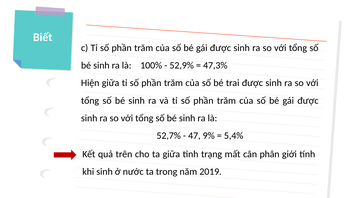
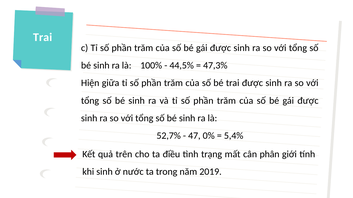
Biết: Biết -> Trai (43, 37)
52,9%: 52,9% -> 44,5% (182, 66)
9%: 9% -> 0% (209, 136)
ta giữa: giữa -> điều (171, 155)
